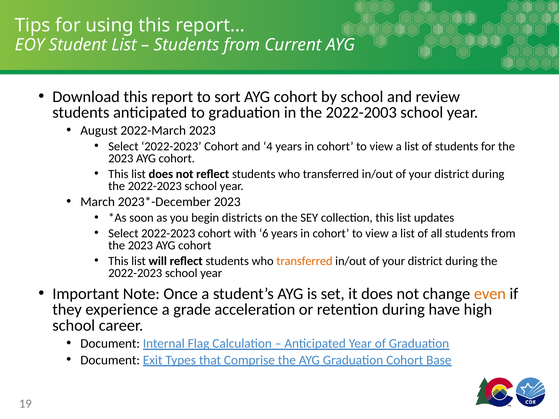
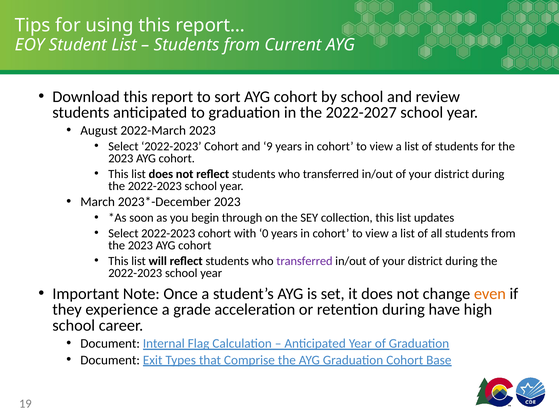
2022-2003: 2022-2003 -> 2022-2027 (361, 113)
4: 4 -> 9 (268, 146)
districts: districts -> through (242, 218)
6: 6 -> 0 (264, 234)
transferred colour: orange -> purple (304, 261)
